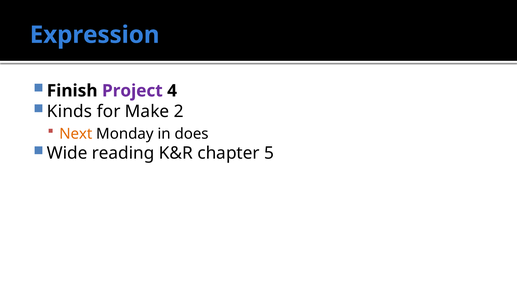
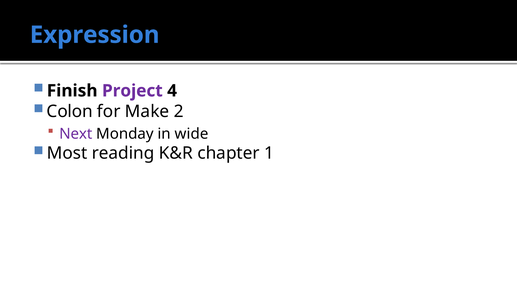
Kinds: Kinds -> Colon (70, 111)
Next colour: orange -> purple (76, 134)
does: does -> wide (191, 134)
Wide: Wide -> Most (67, 153)
5: 5 -> 1 (269, 153)
